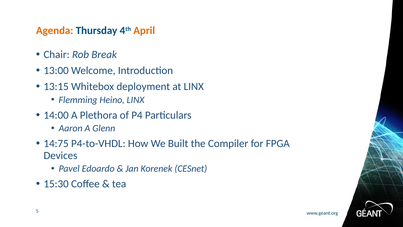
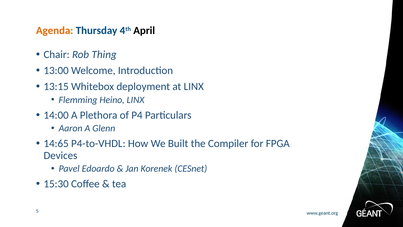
April colour: orange -> black (144, 31)
Break: Break -> Thing (104, 55)
14:75: 14:75 -> 14:65 (56, 144)
